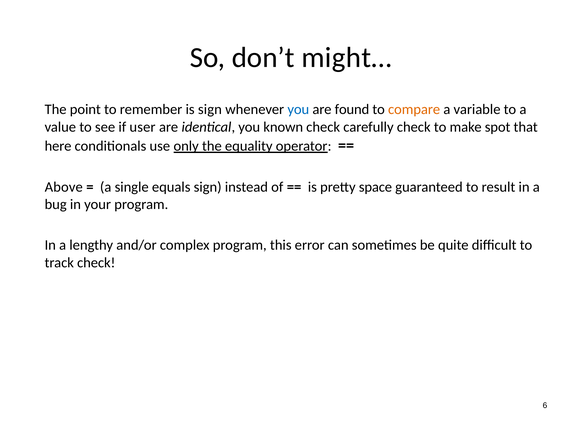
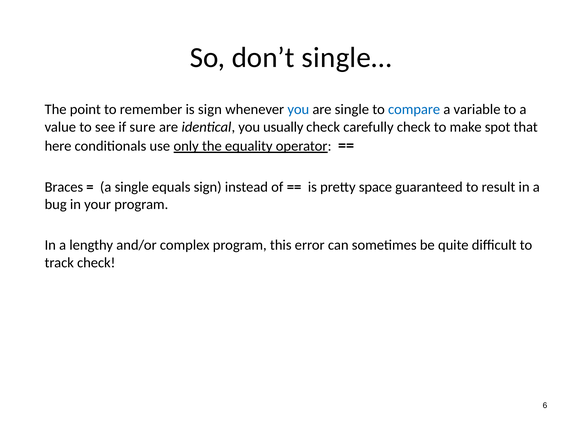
might…: might… -> single… (346, 58)
are found: found -> single (352, 110)
compare colour: orange -> blue (414, 110)
user: user -> sure (143, 127)
known: known -> usually (283, 127)
Above: Above -> Braces (64, 187)
